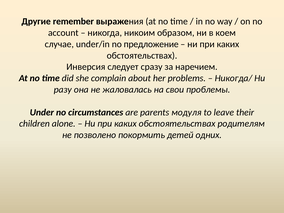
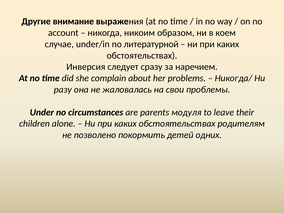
remember: remember -> внимание (73, 21)
предложение: предложение -> литературной (151, 44)
